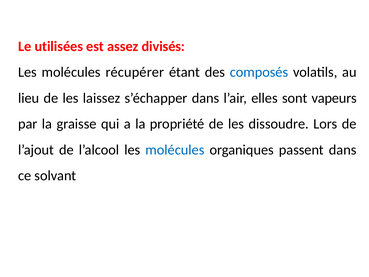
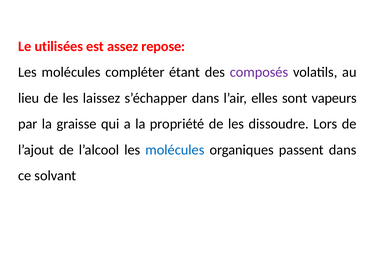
divisés: divisés -> repose (163, 46)
récupérer: récupérer -> compléter (135, 72)
composés colour: blue -> purple (259, 72)
